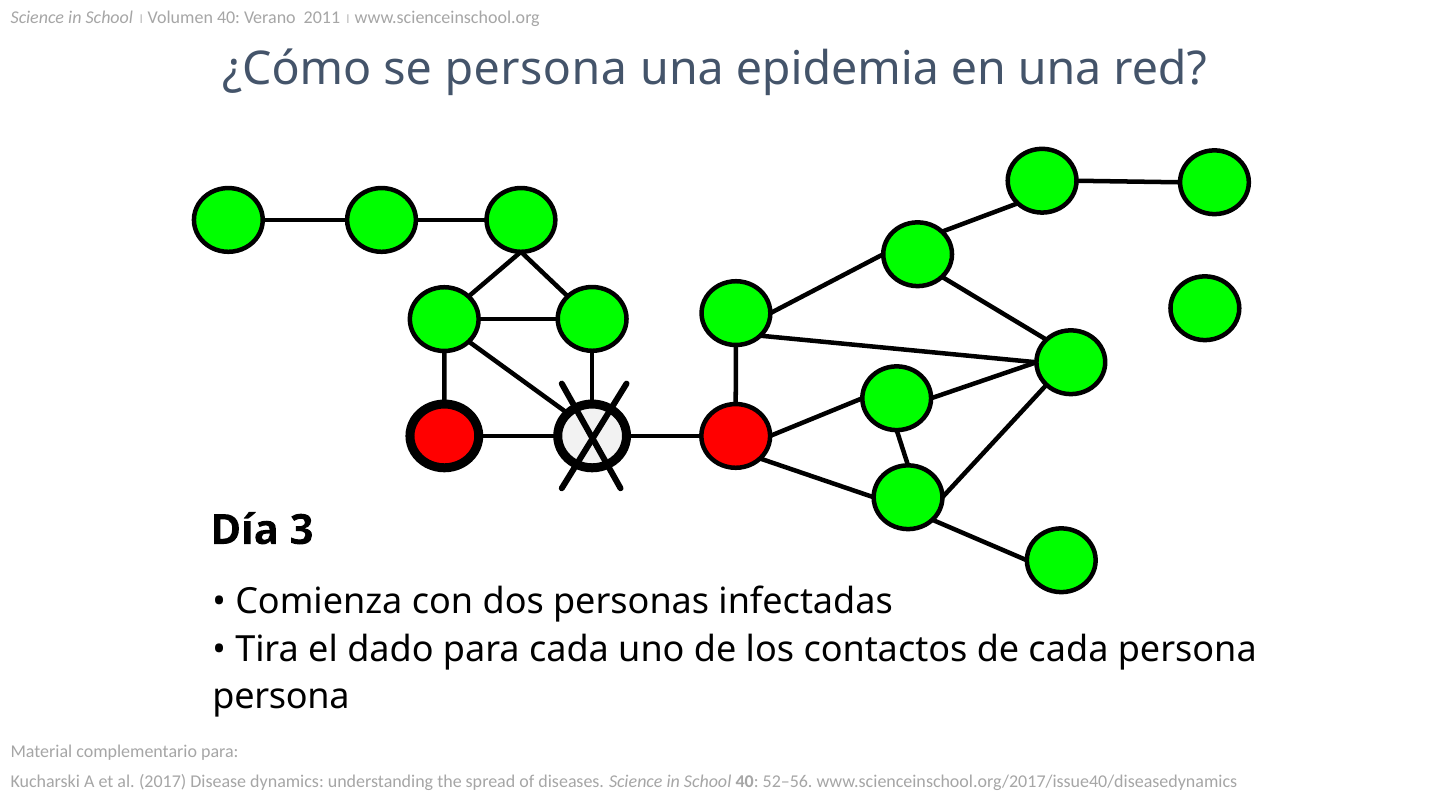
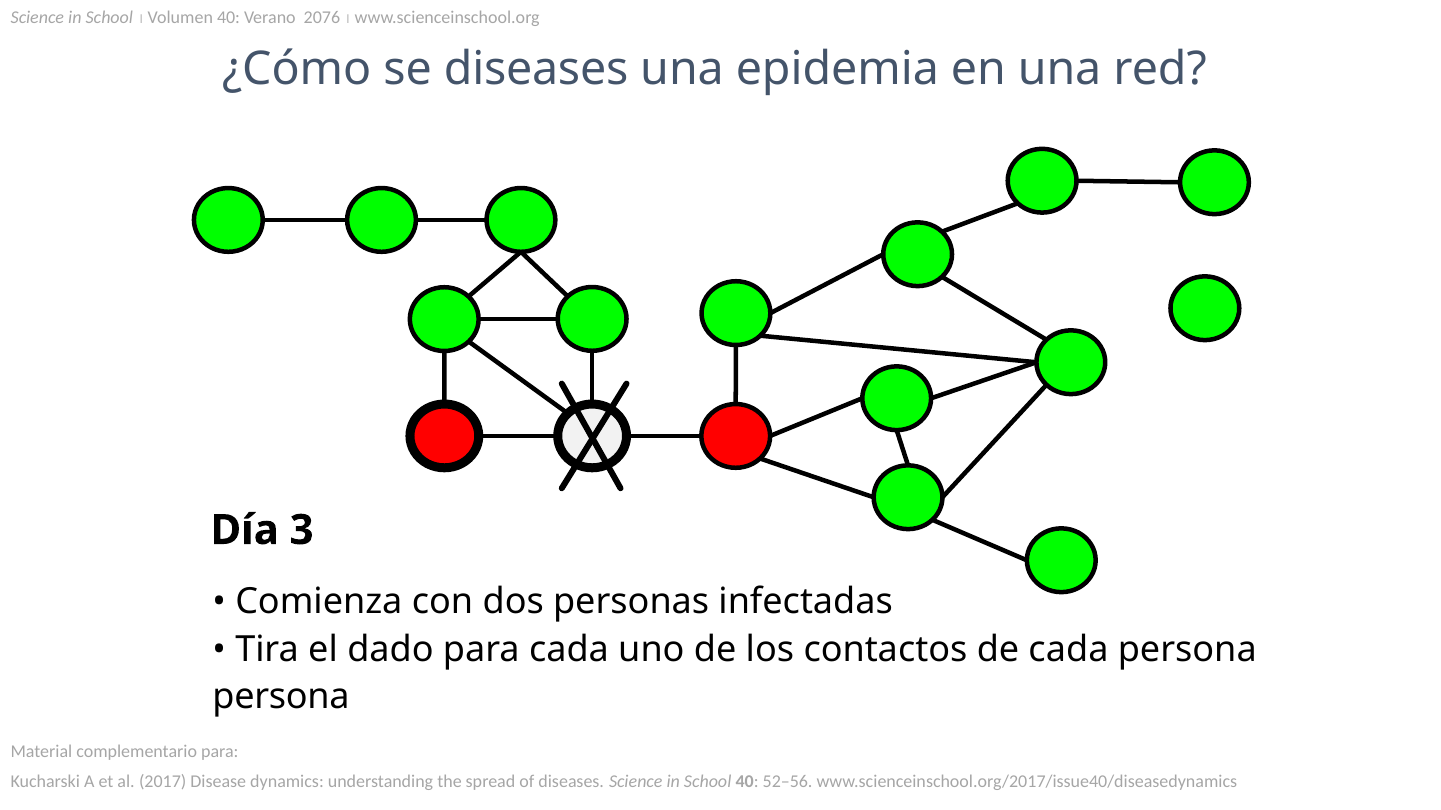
2011: 2011 -> 2076 (322, 17)
se persona: persona -> diseases (536, 69)
